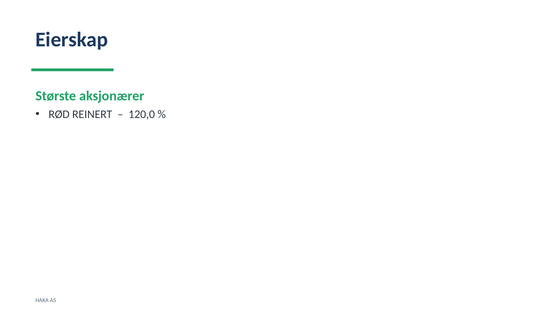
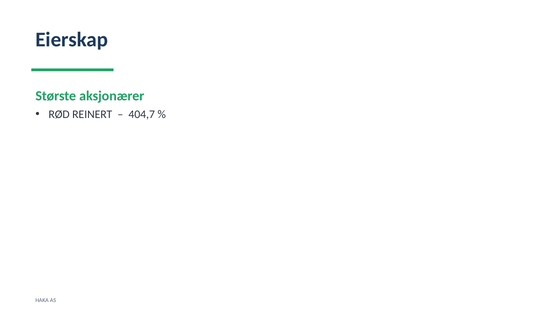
120,0: 120,0 -> 404,7 (142, 115)
